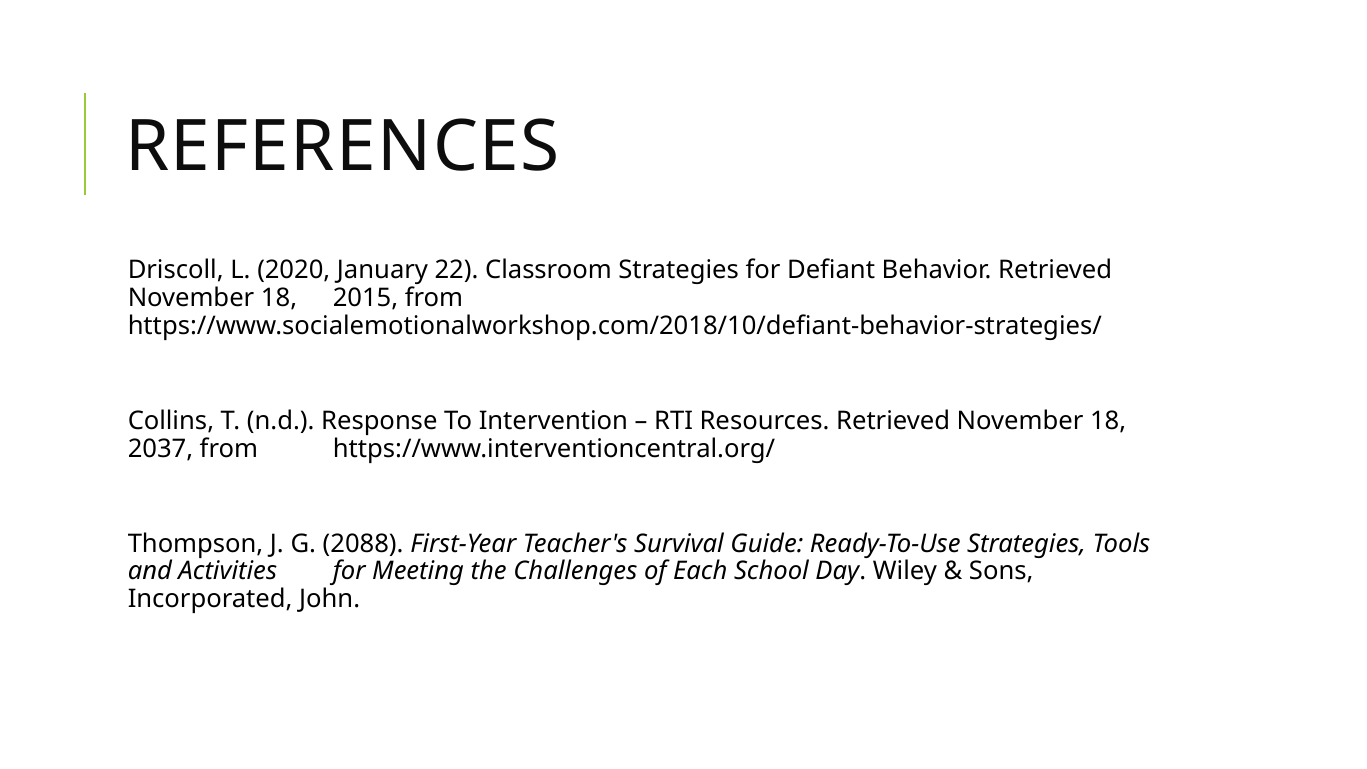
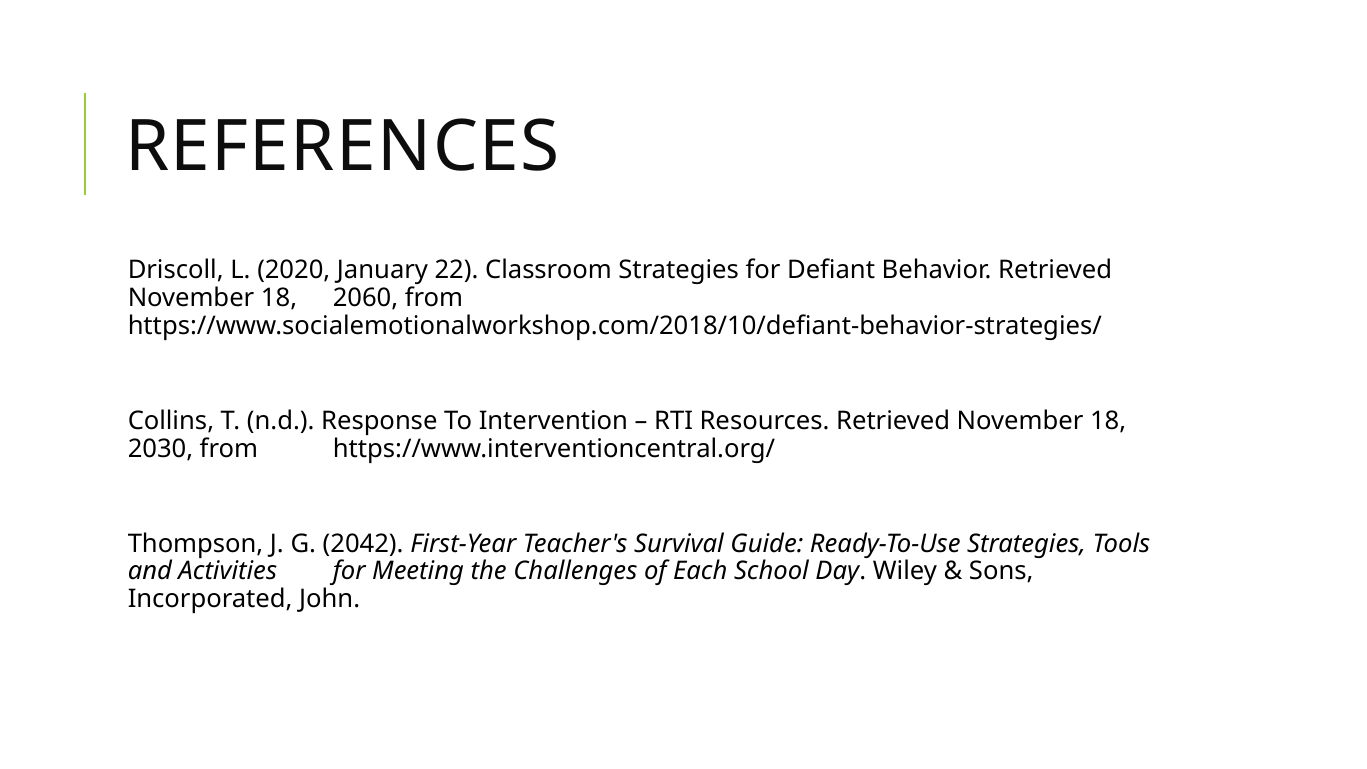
2015: 2015 -> 2060 (366, 298)
2037: 2037 -> 2030 (160, 449)
2088: 2088 -> 2042 (363, 544)
